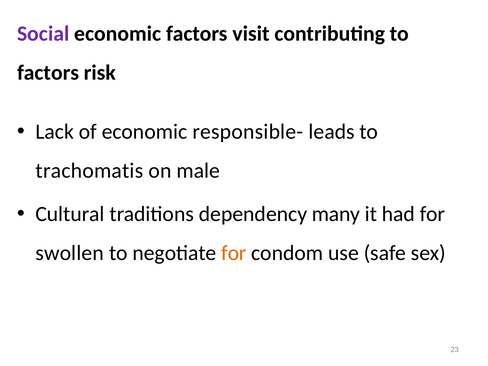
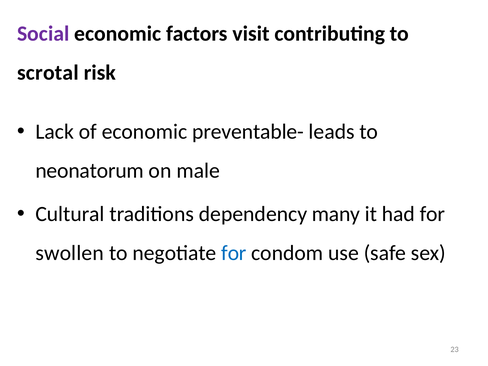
factors: factors -> scrotal (48, 73)
responsible-: responsible- -> preventable- (248, 132)
trachomatis: trachomatis -> neonatorum (90, 171)
for colour: orange -> blue (234, 253)
